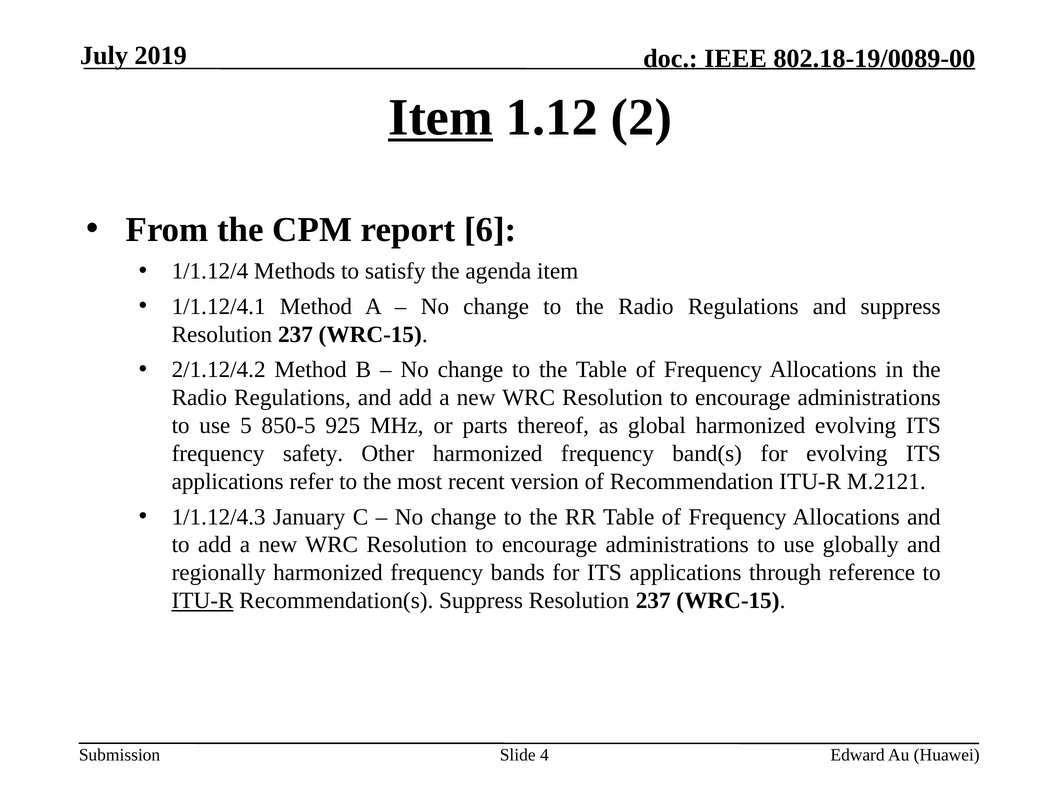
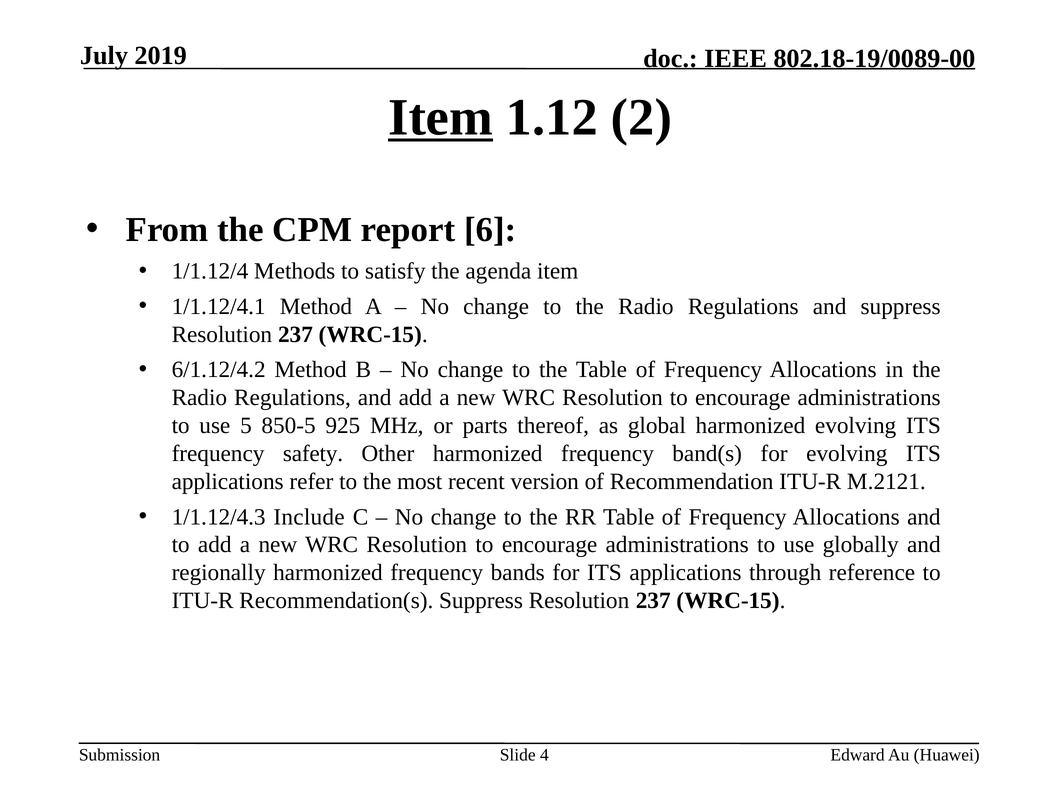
2/1.12/4.2: 2/1.12/4.2 -> 6/1.12/4.2 (219, 370)
January: January -> Include (309, 517)
ITU-R underline: present -> none (203, 601)
